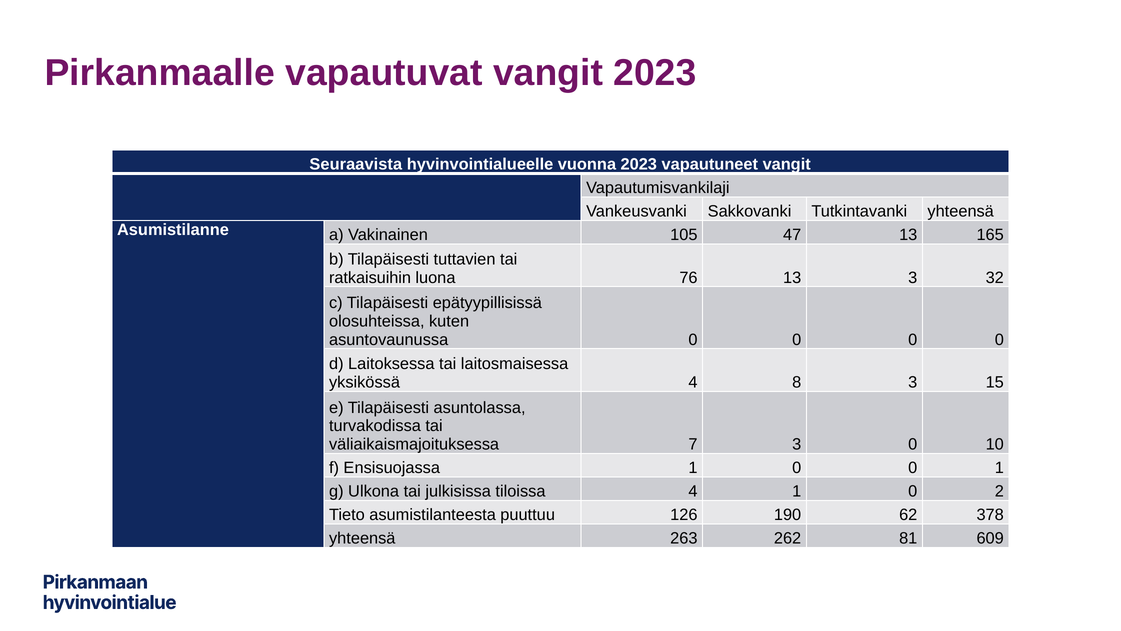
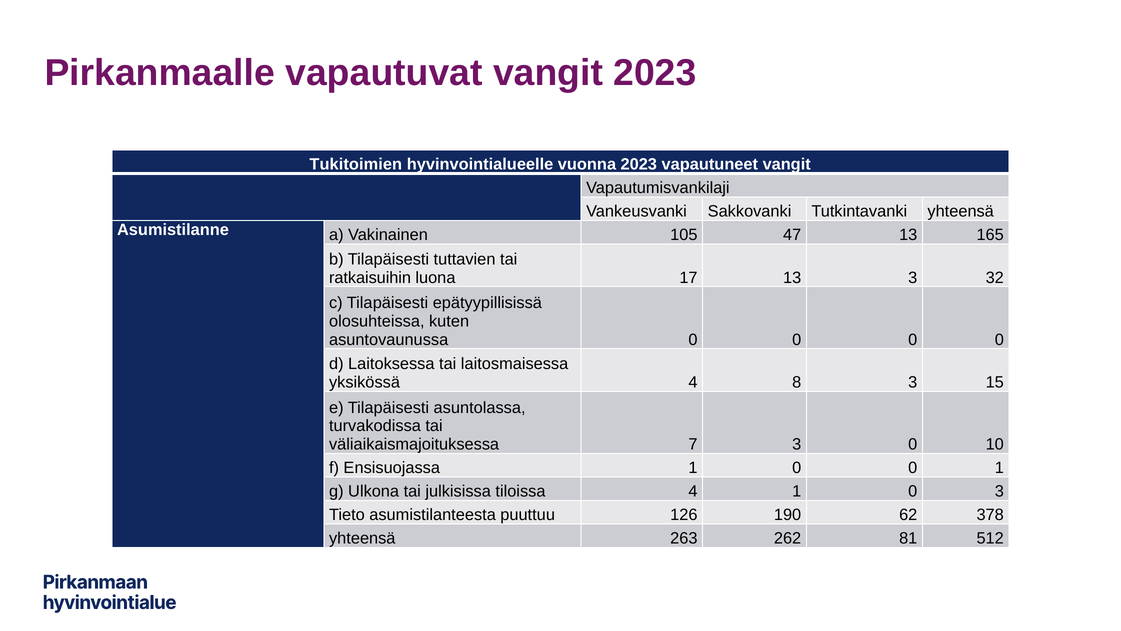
Seuraavista: Seuraavista -> Tukitoimien (356, 164)
76: 76 -> 17 (688, 277)
0 2: 2 -> 3 (999, 491)
609: 609 -> 512 (990, 538)
